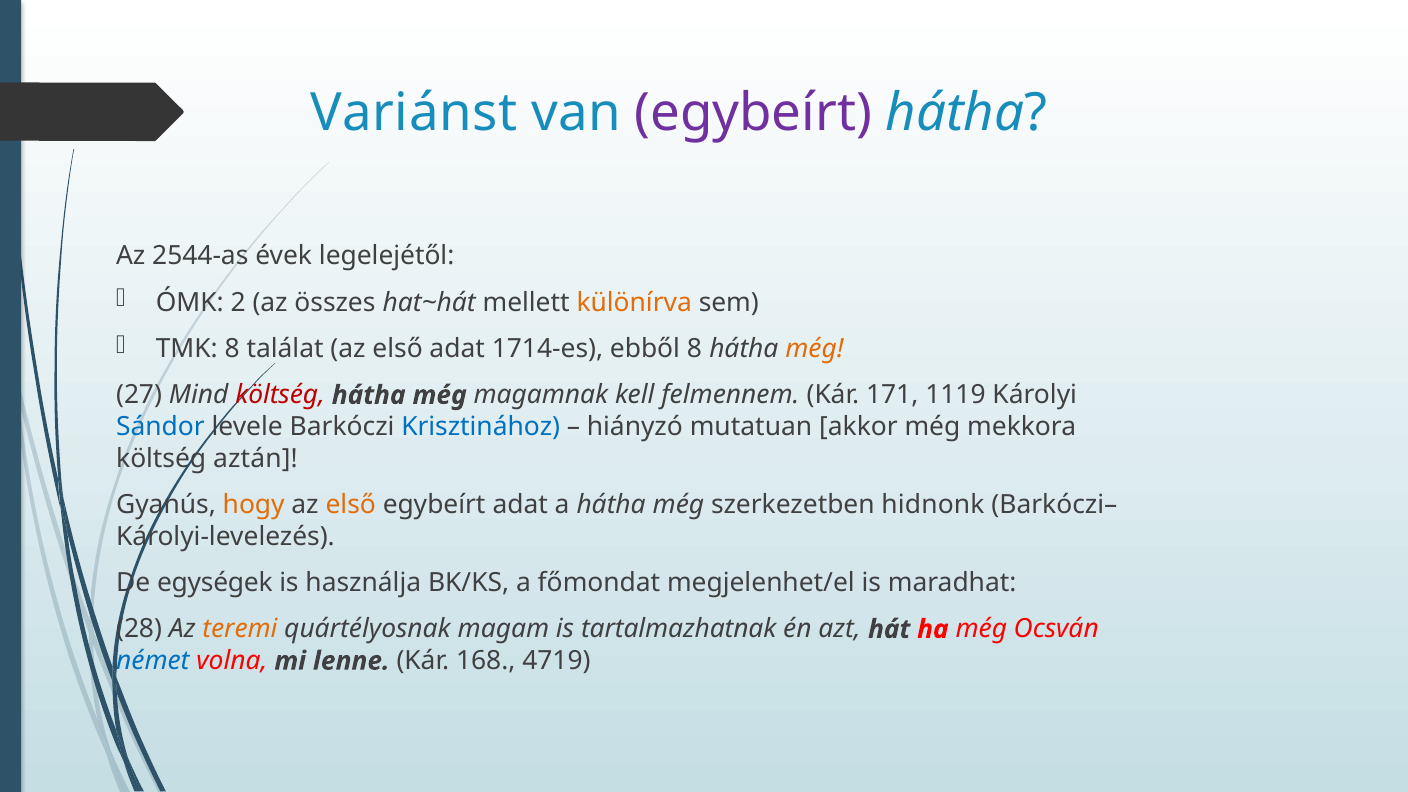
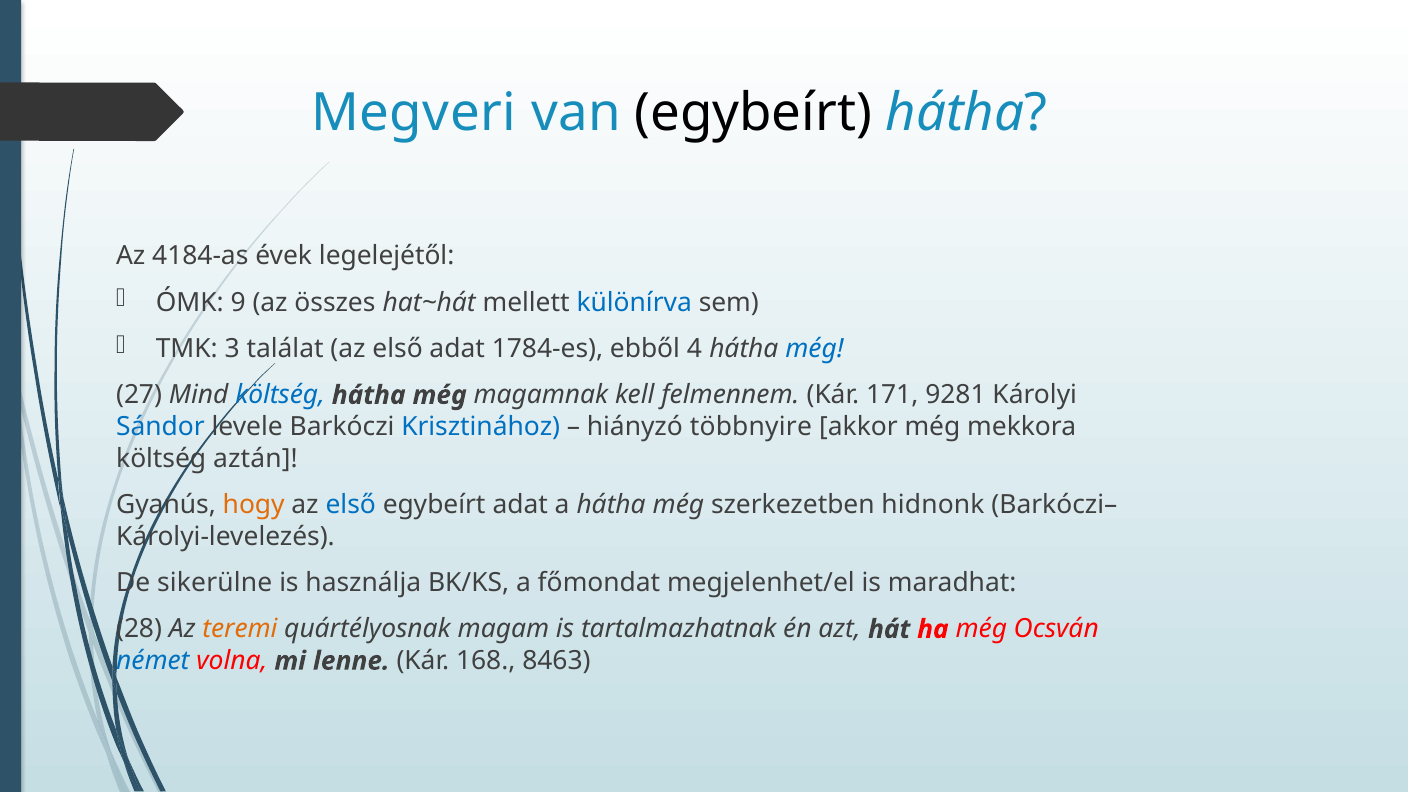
Variánst: Variánst -> Megveri (414, 113)
egybeírt colour: purple -> black (753, 113)
2544-as: 2544-as -> 4184-as (200, 256)
2: 2 -> 9 (238, 302)
különírva colour: orange -> blue (634, 302)
TMK 8: 8 -> 3 (232, 349)
1714-es: 1714-es -> 1784-es (547, 349)
ebből 8: 8 -> 4 (694, 349)
még colour: orange -> blue (815, 349)
költség colour: red -> blue (280, 395)
1119: 1119 -> 9281 (955, 395)
mutatuan: mutatuan -> többnyire (751, 427)
első colour: orange -> blue (351, 505)
egységek: egységek -> sikerülne (215, 583)
4719: 4719 -> 8463 (556, 661)
